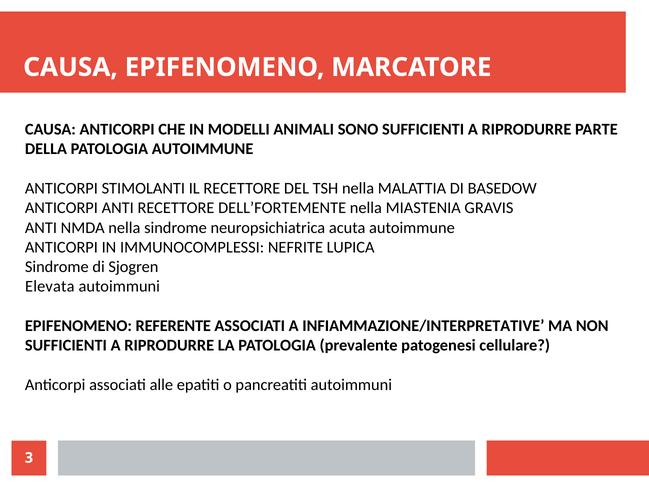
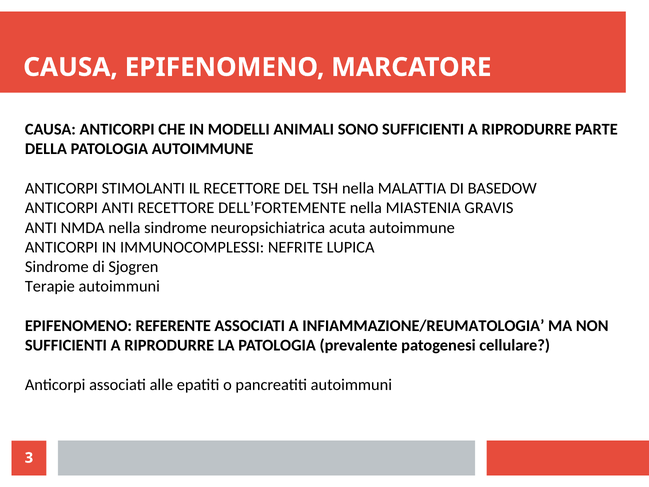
Elevata: Elevata -> Terapie (50, 286)
INFIAMMAZIONE/INTERPRETATIVE: INFIAMMAZIONE/INTERPRETATIVE -> INFIAMMAZIONE/REUMATOLOGIA (423, 326)
